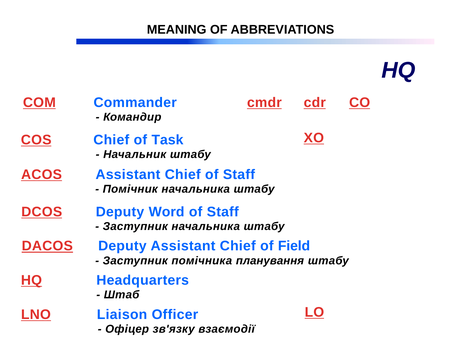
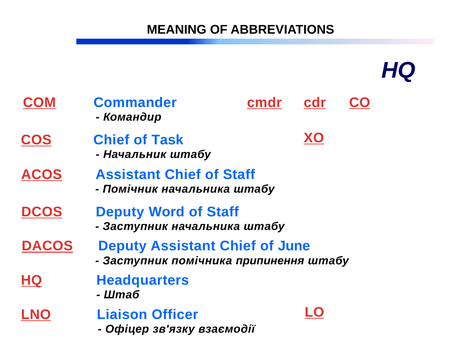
Field: Field -> June (294, 246)
планування: планування -> припинення (270, 260)
